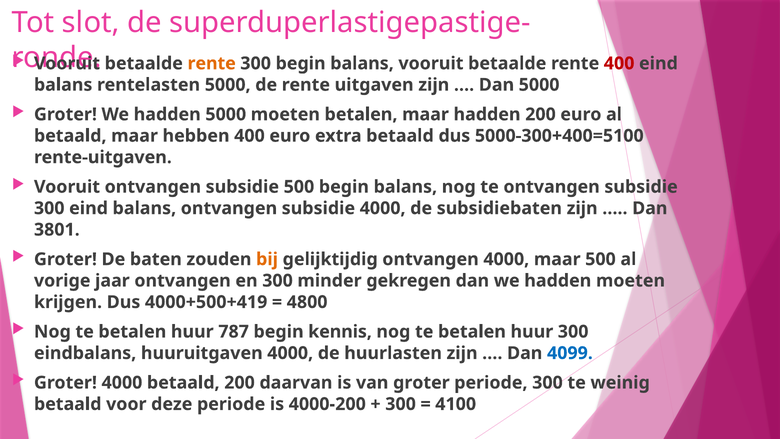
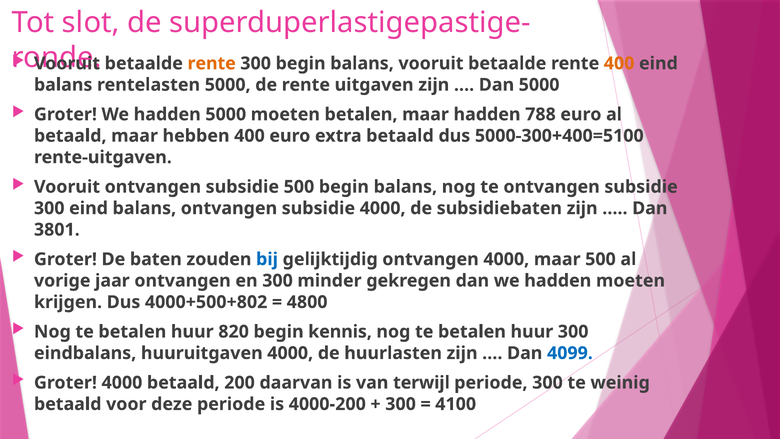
400 colour: red -> orange (619, 63)
hadden 200: 200 -> 788 (540, 114)
bij colour: orange -> blue (267, 259)
4000+500+419: 4000+500+419 -> 4000+500+802 (206, 302)
787: 787 -> 820 (234, 332)
van groter: groter -> terwijl (421, 382)
